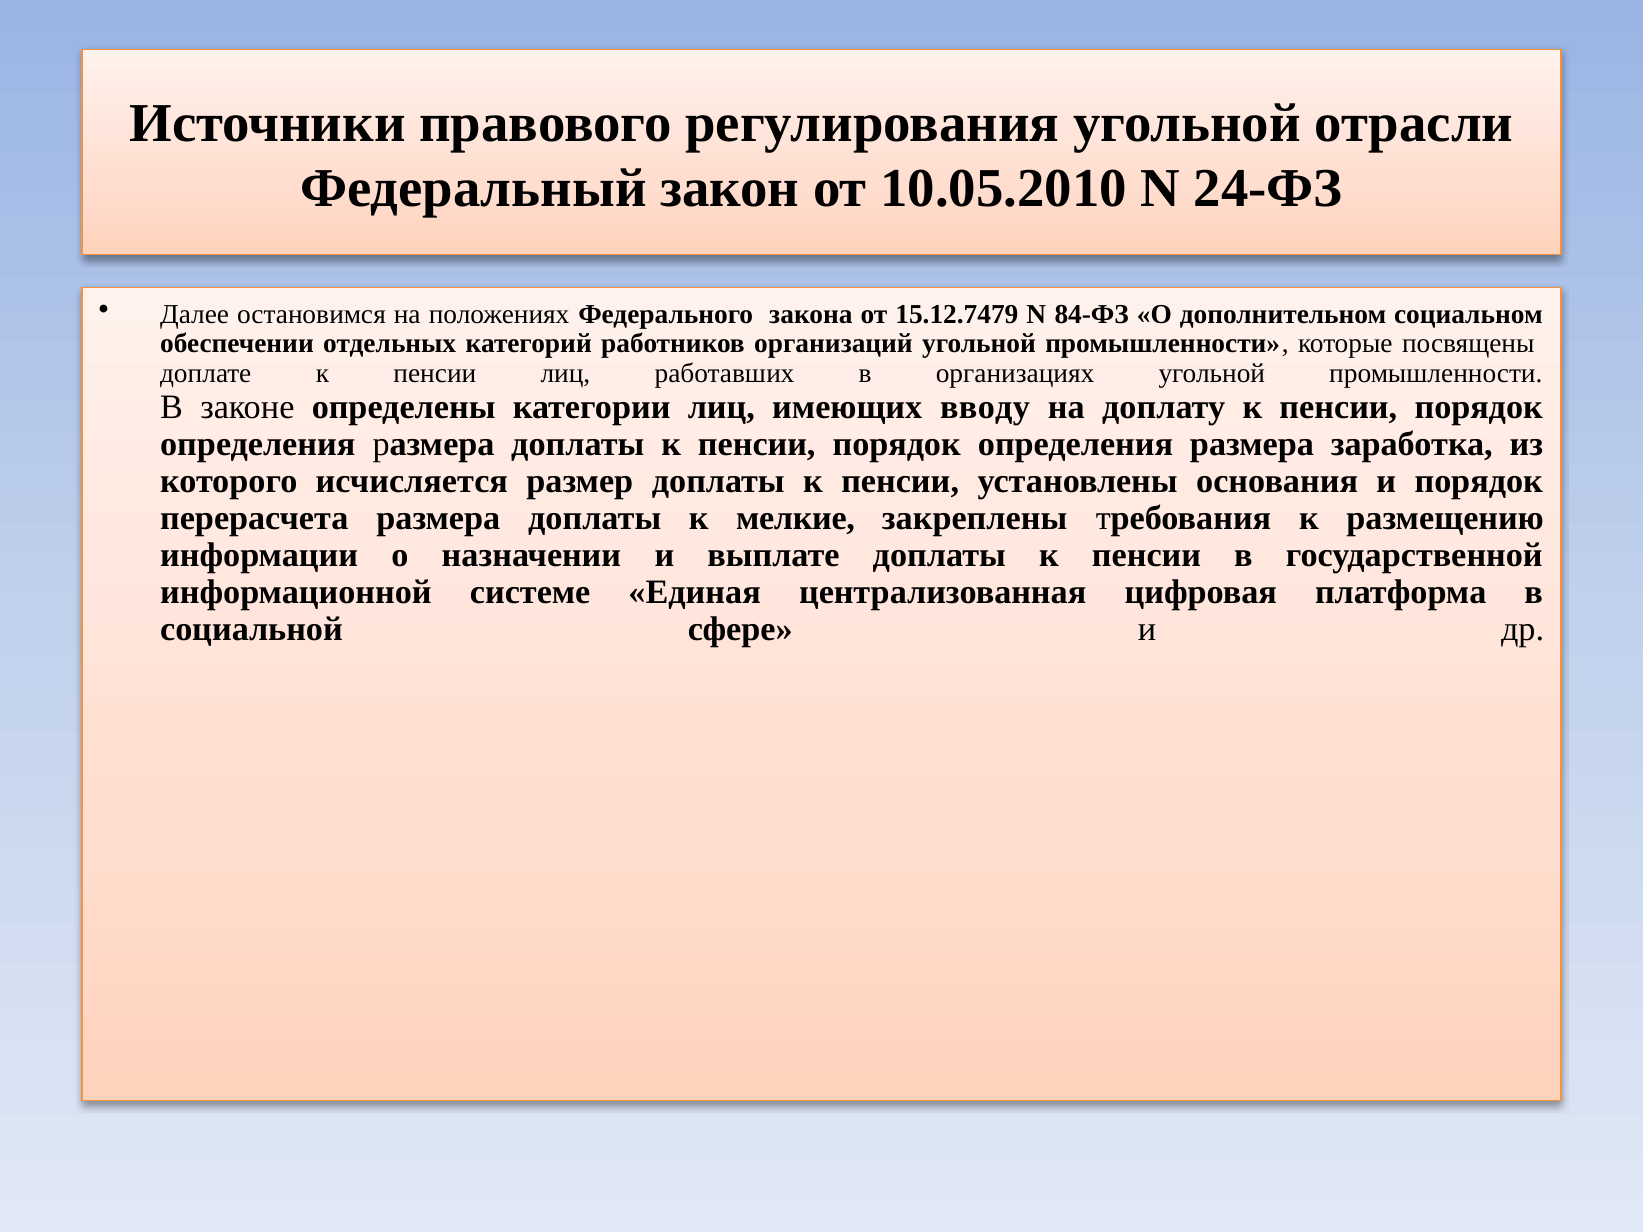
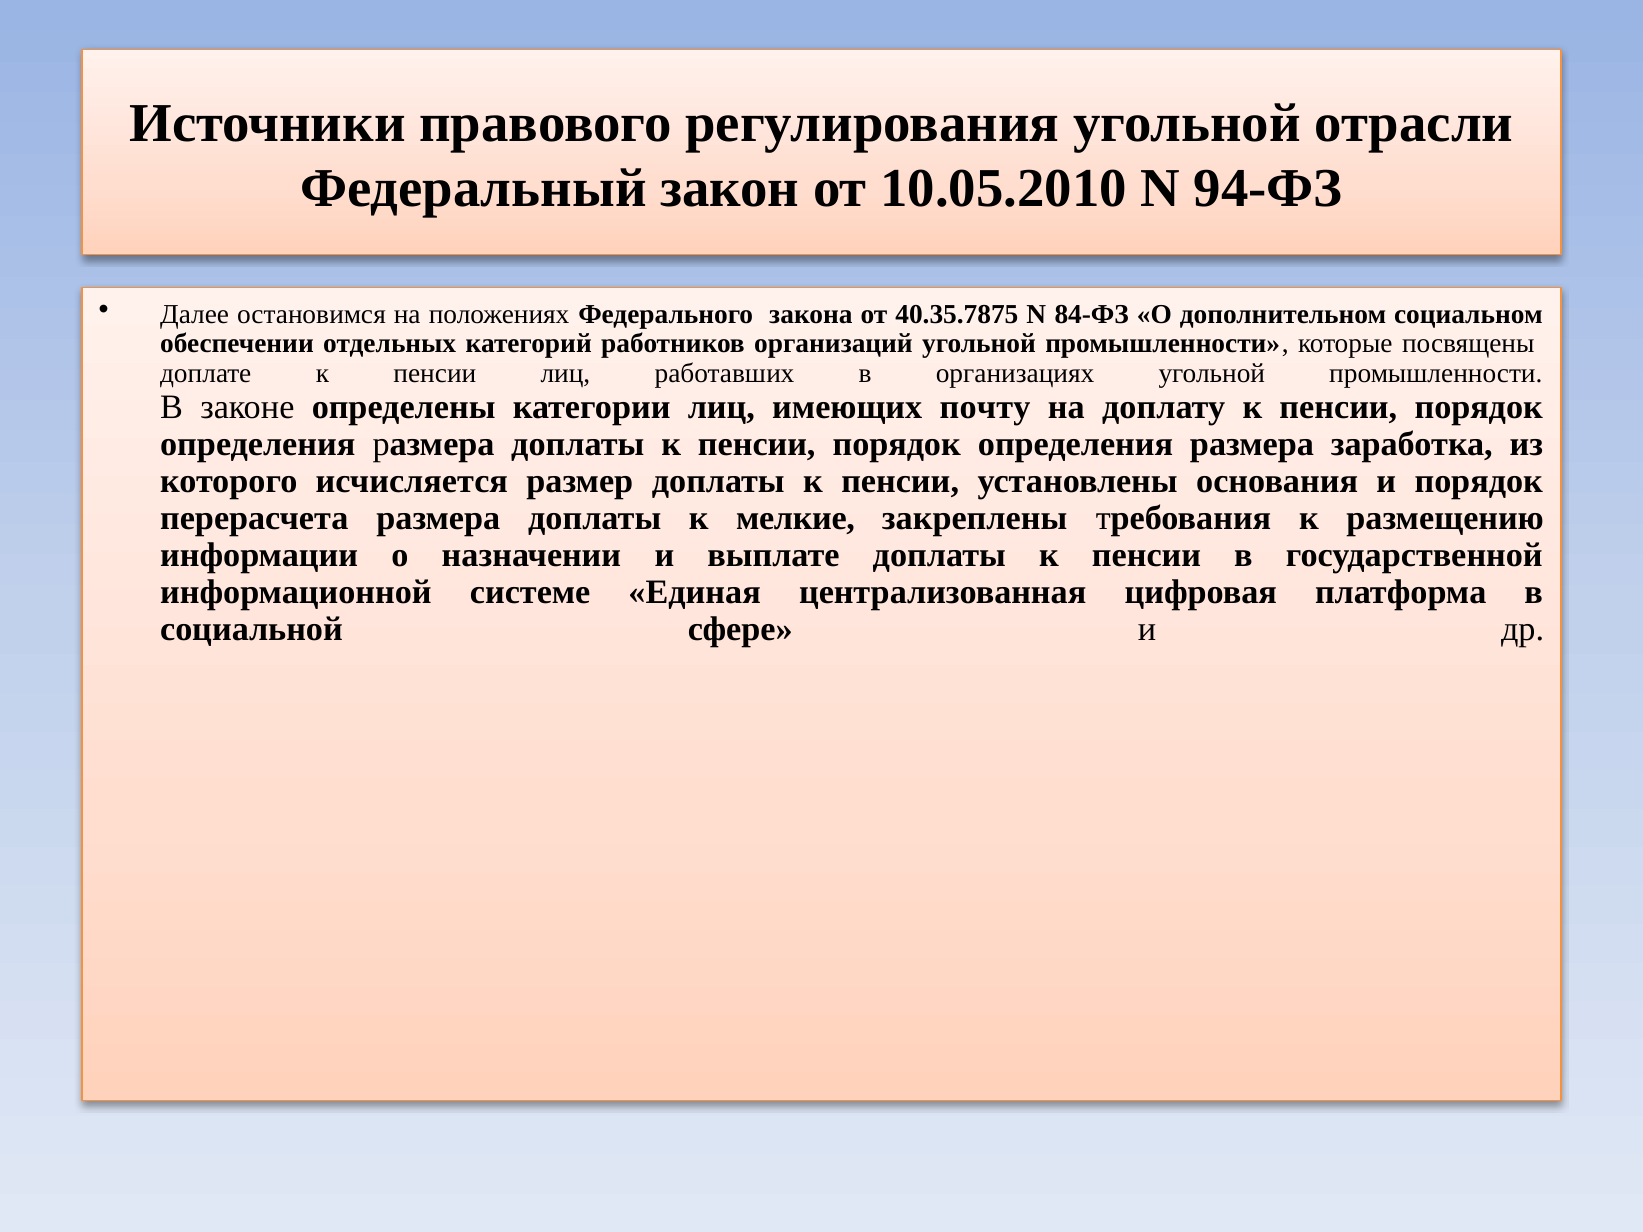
24-ФЗ: 24-ФЗ -> 94-ФЗ (1268, 189)
15.12.7479: 15.12.7479 -> 40.35.7875 (957, 314)
вводу: вводу -> почту (985, 407)
